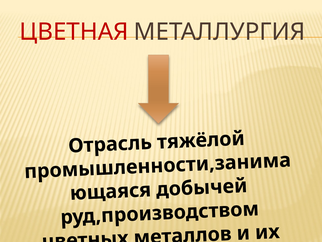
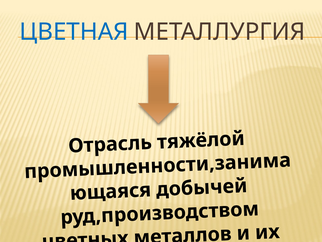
ЦВЕТНАЯ colour: red -> blue (74, 32)
